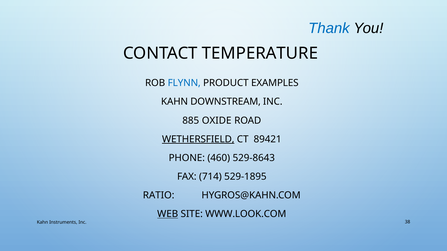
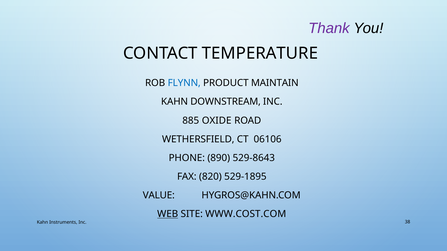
Thank colour: blue -> purple (329, 28)
EXAMPLES: EXAMPLES -> MAINTAIN (275, 83)
WETHERSFIELD underline: present -> none (198, 139)
89421: 89421 -> 06106 (268, 139)
460: 460 -> 890 (219, 158)
714: 714 -> 820 (210, 177)
RATIO: RATIO -> VALUE (159, 196)
WWW.LOOK.COM: WWW.LOOK.COM -> WWW.COST.COM (246, 214)
